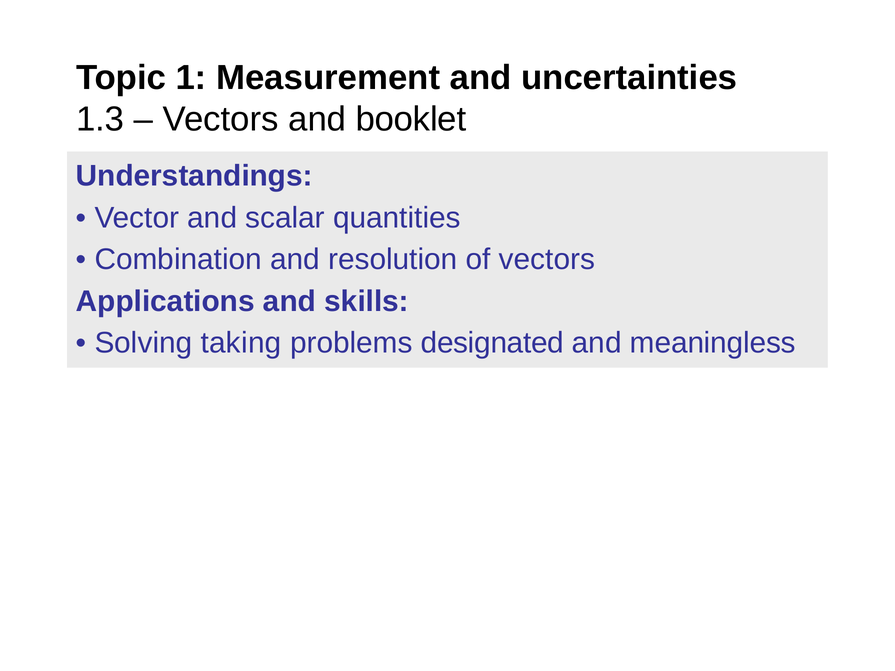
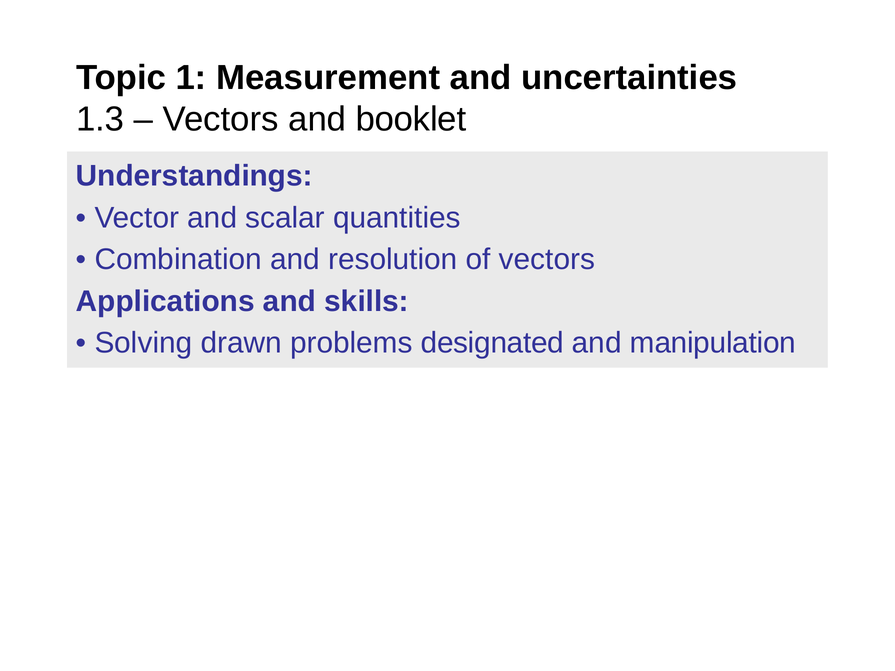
taking: taking -> drawn (241, 343)
meaningless: meaningless -> manipulation (713, 343)
